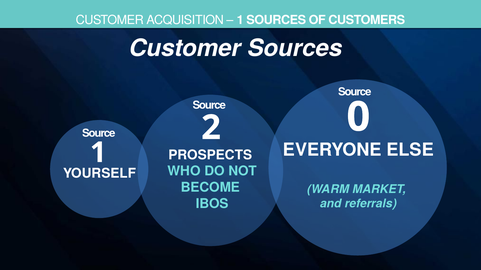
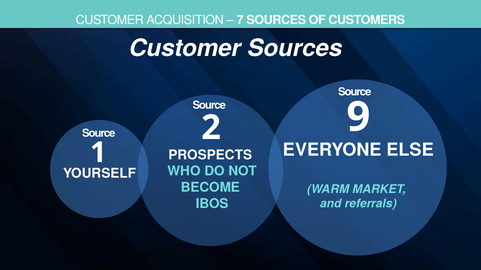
1: 1 -> 7 (240, 20)
0: 0 -> 9 (358, 117)
